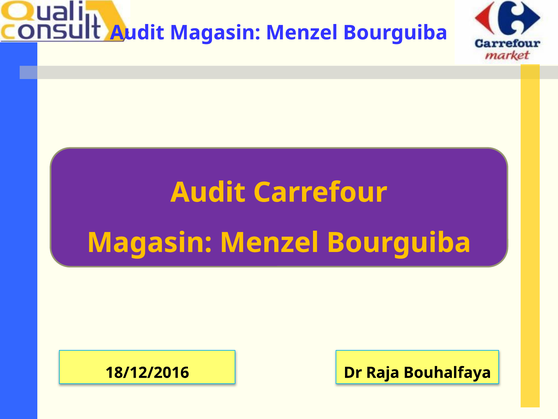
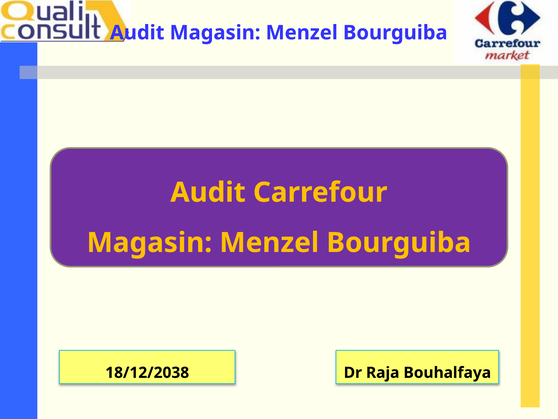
18/12/2016: 18/12/2016 -> 18/12/2038 (147, 372)
